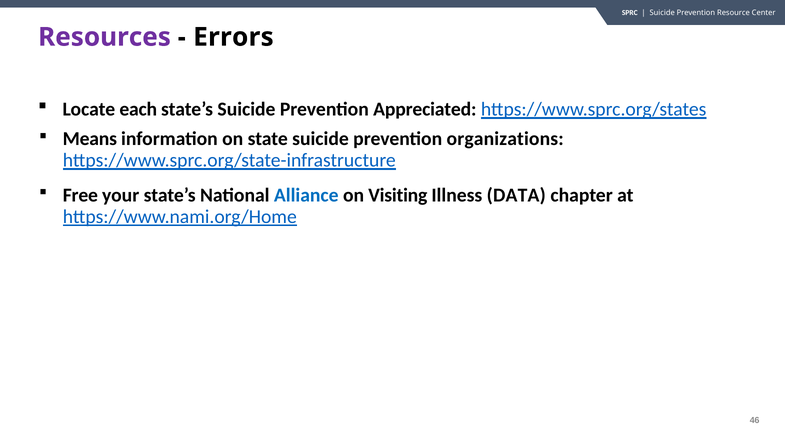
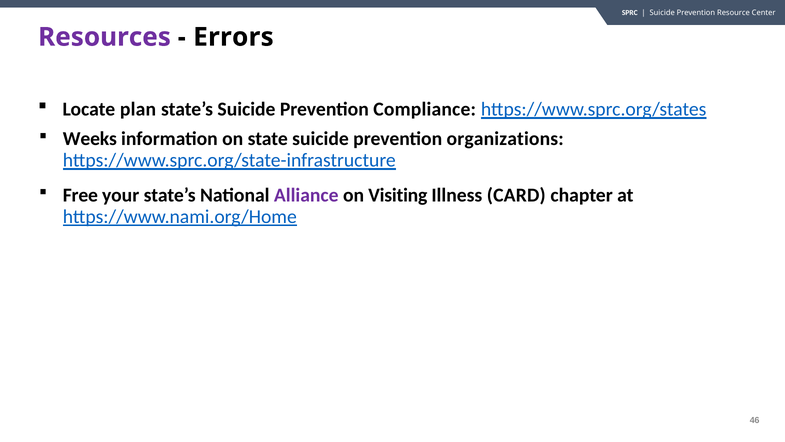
each: each -> plan (138, 109)
Appreciated: Appreciated -> Compliance (425, 109)
Means: Means -> Weeks (90, 139)
Alliance colour: blue -> purple (306, 195)
DATA: DATA -> CARD (516, 195)
